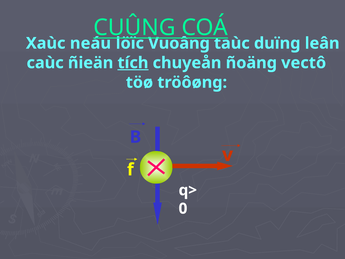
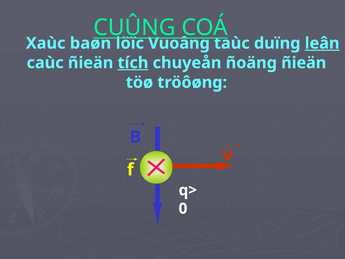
neáu: neáu -> baøn (90, 43)
leân underline: none -> present (322, 43)
ñoäng vectô: vectô -> ñieän (304, 63)
